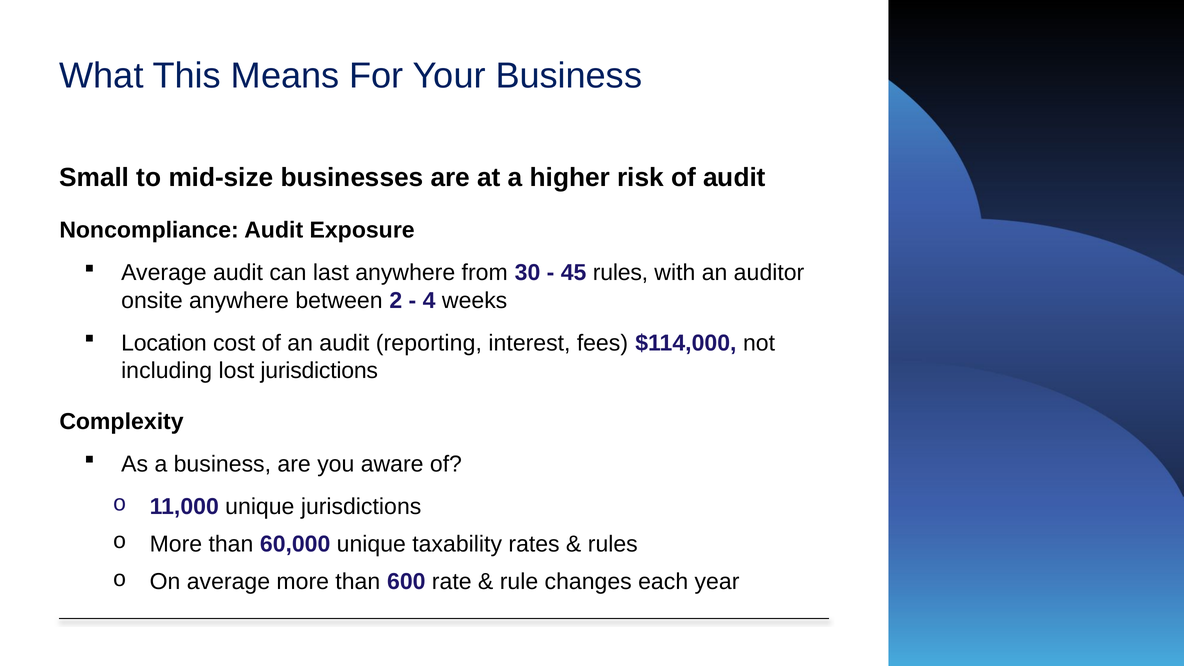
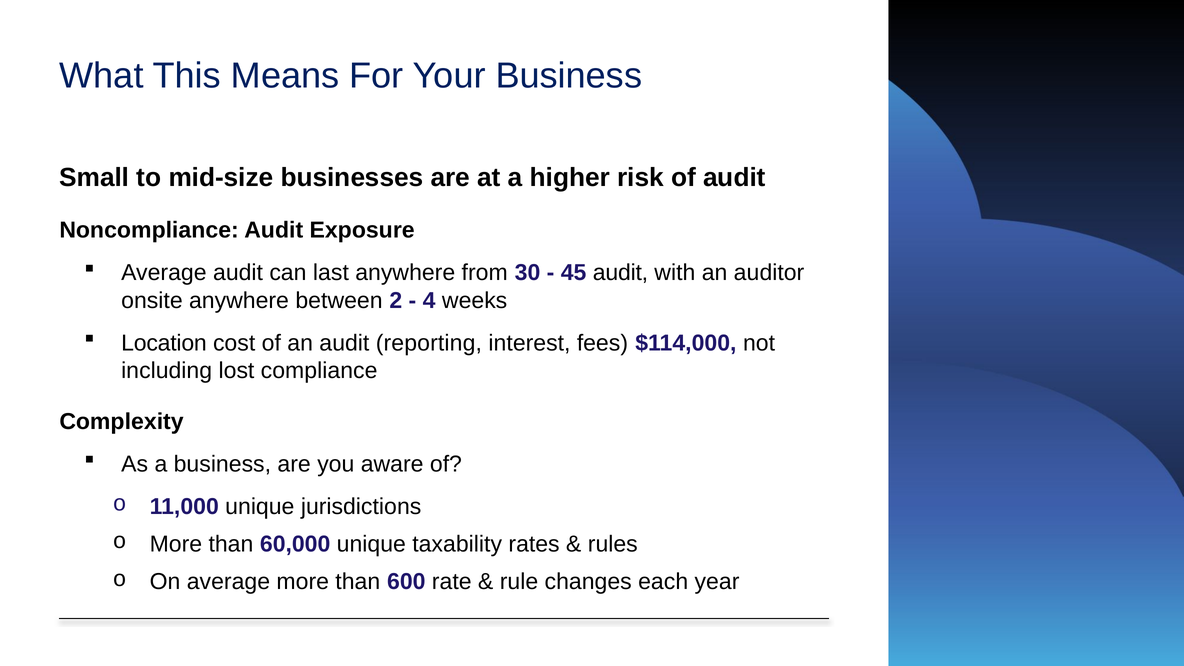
45 rules: rules -> audit (620, 273)
lost jurisdictions: jurisdictions -> compliance (319, 371)
